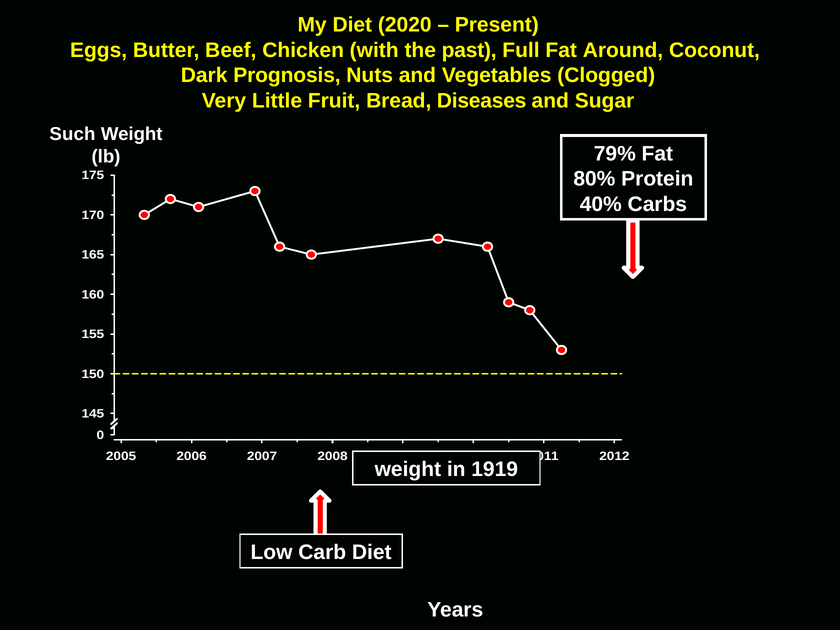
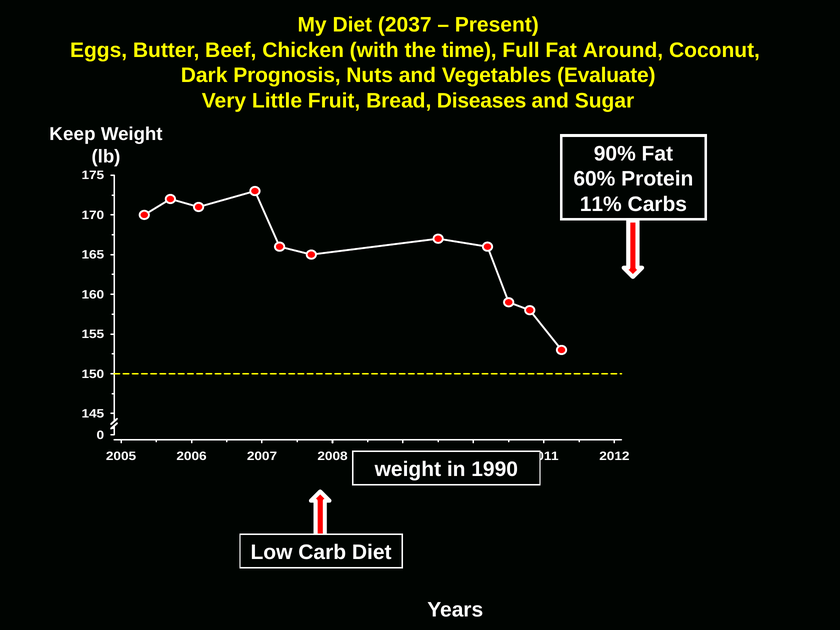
2020: 2020 -> 2037 (405, 25)
past: past -> time (469, 50)
Clogged: Clogged -> Evaluate (606, 75)
Such: Such -> Keep (72, 134)
79%: 79% -> 90% (615, 154)
80%: 80% -> 60% (594, 179)
40%: 40% -> 11% (601, 204)
1919: 1919 -> 1990 (495, 469)
